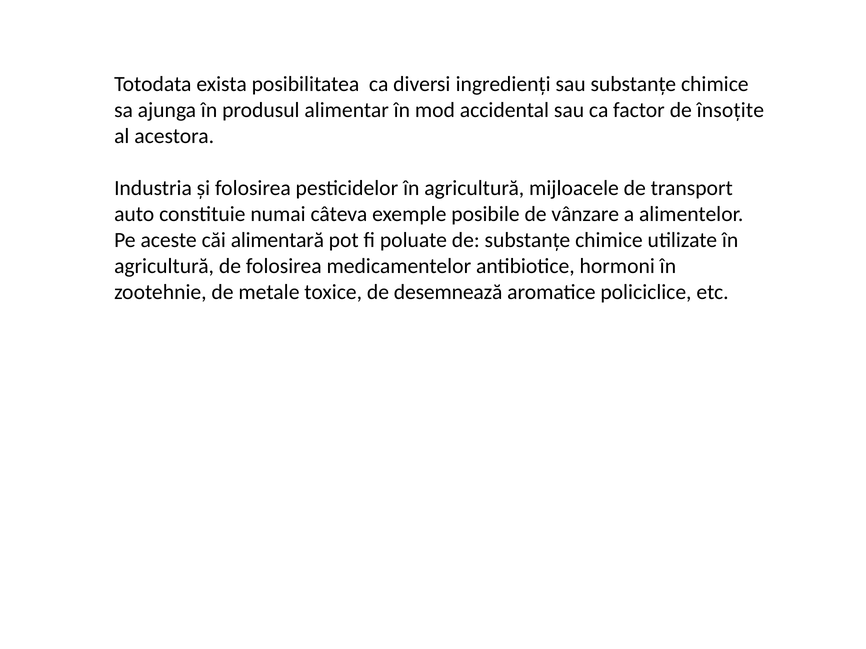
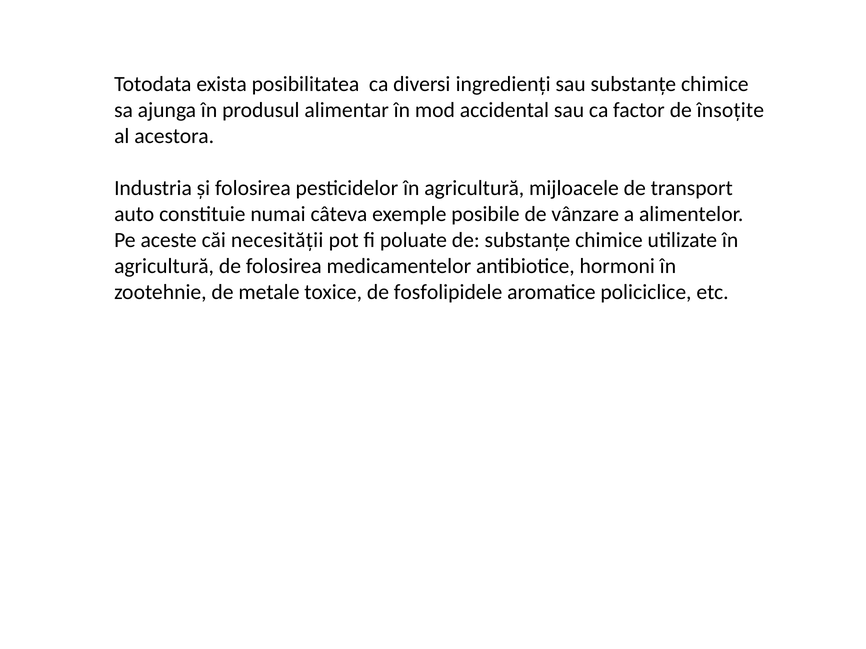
alimentară: alimentară -> necesităţii (277, 240)
desemnează: desemnează -> fosfolipidele (448, 292)
